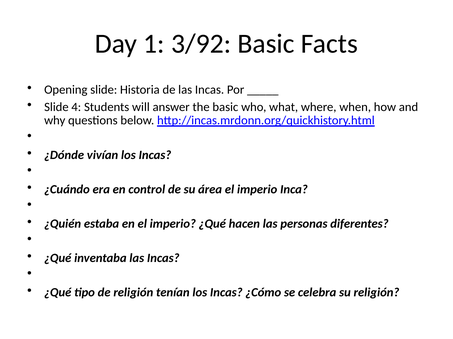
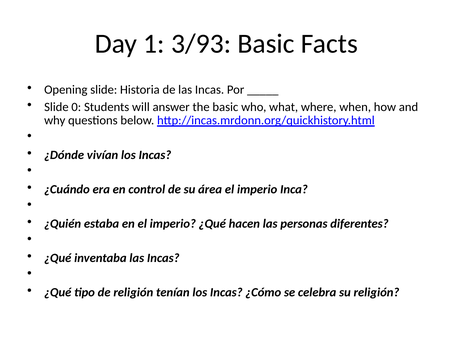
3/92: 3/92 -> 3/93 (201, 44)
4: 4 -> 0 (76, 107)
